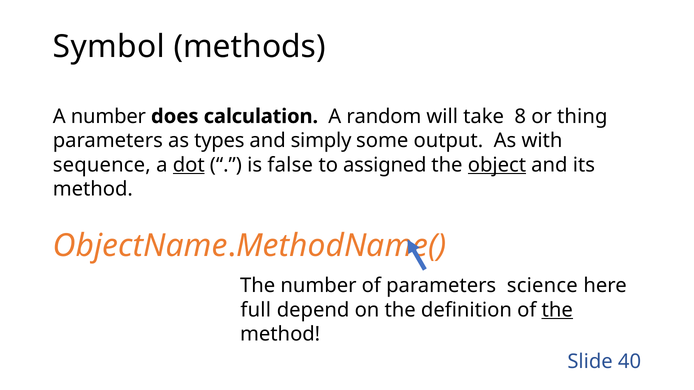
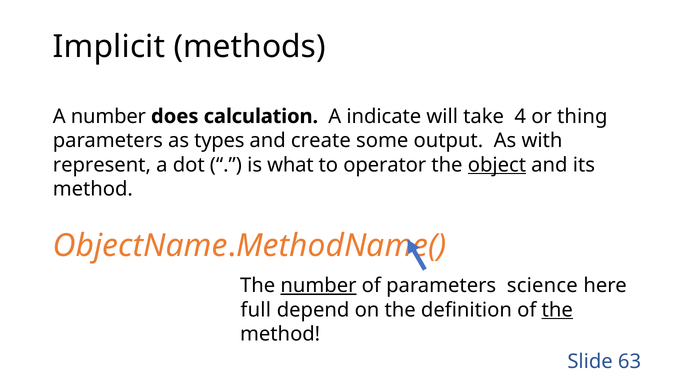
Symbol: Symbol -> Implicit (109, 47)
random: random -> indicate (384, 116)
8: 8 -> 4 (520, 116)
simply: simply -> create (321, 141)
sequence: sequence -> represent (102, 165)
dot underline: present -> none (189, 165)
false: false -> what (290, 165)
assigned: assigned -> operator (385, 165)
number underline: none -> present (318, 286)
40: 40 -> 63 (630, 362)
